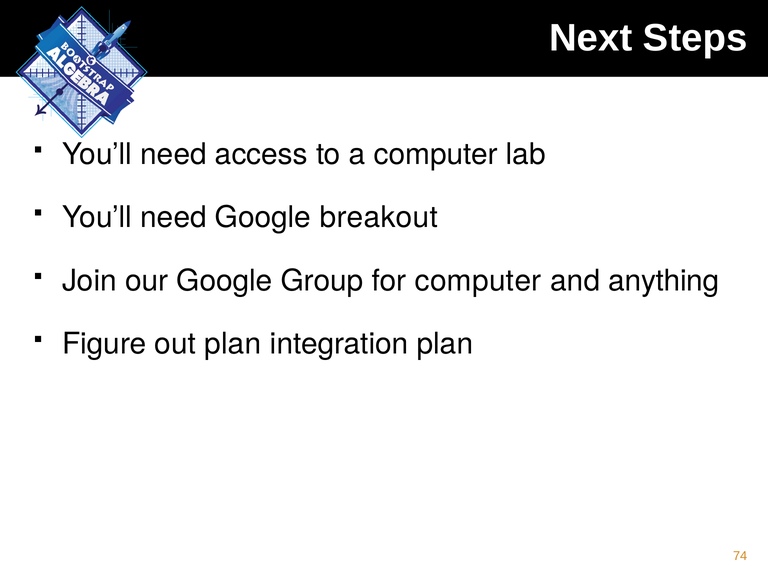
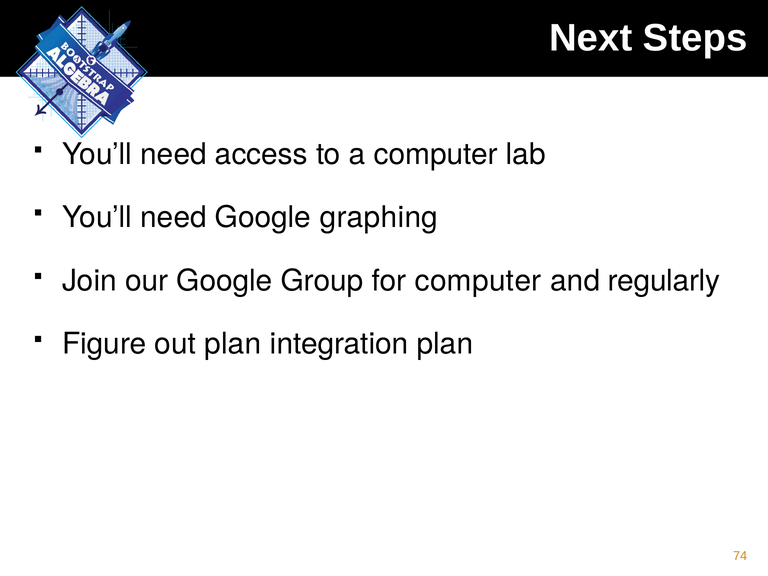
breakout: breakout -> graphing (379, 218)
anything: anything -> regularly (664, 281)
